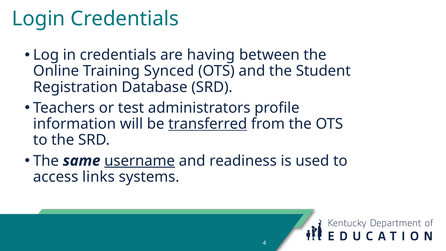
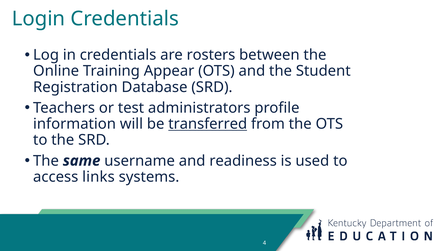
having: having -> rosters (211, 55)
Synced: Synced -> Appear (169, 71)
username underline: present -> none (140, 161)
